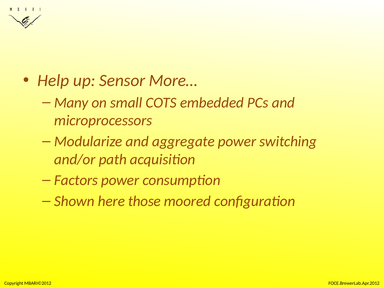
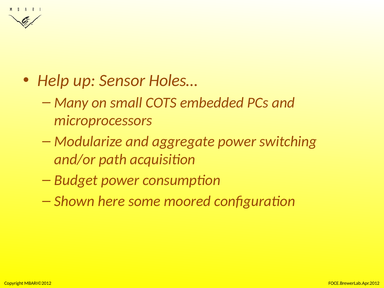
More…: More… -> Holes… (173, 81)
Factors: Factors -> Budget (76, 180)
those: those -> some (144, 201)
